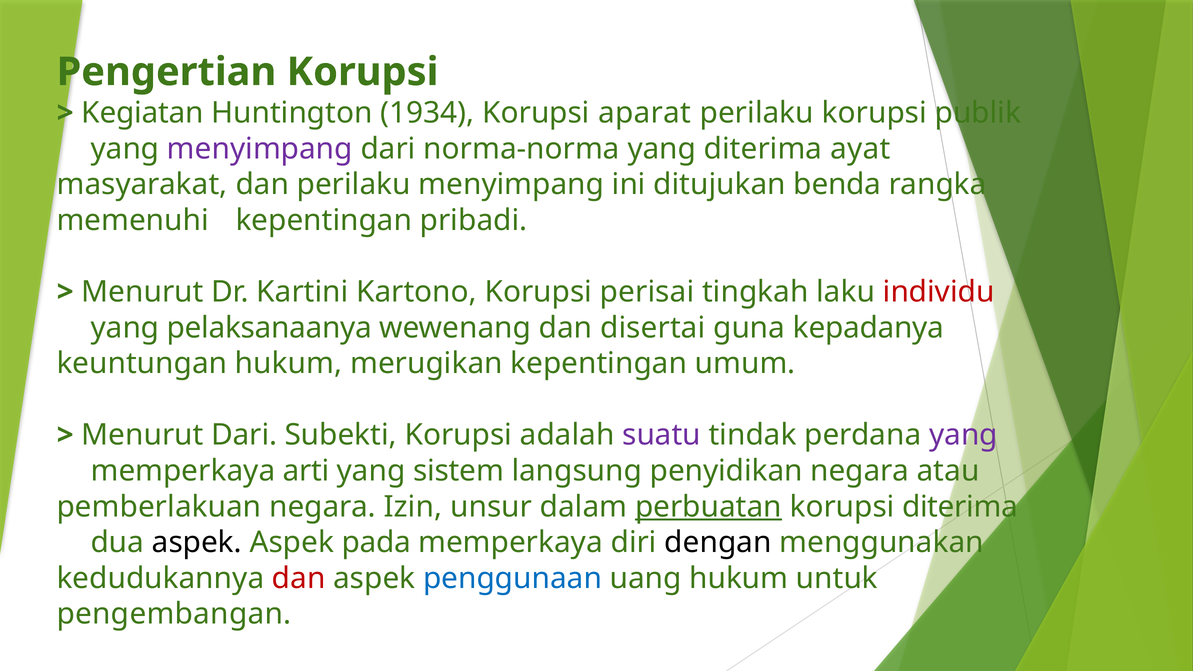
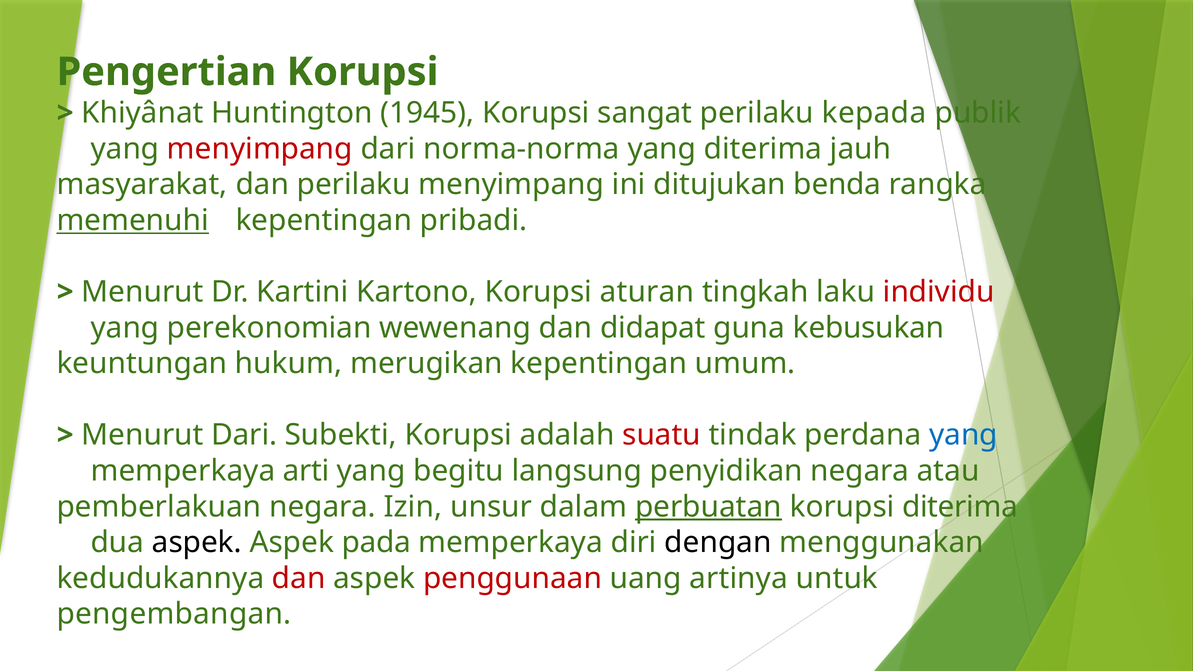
Kegiatan: Kegiatan -> Khiyânat (142, 113)
1934: 1934 -> 1945 (427, 113)
aparat: aparat -> sangat (645, 113)
perilaku korupsi: korupsi -> kepada (874, 113)
menyimpang colour: purple -> red (260, 149)
ayat: ayat -> jauh (860, 149)
memenuhi underline: none -> present (133, 220)
perisai: perisai -> aturan (647, 292)
pelaksanaanya: pelaksanaanya -> perekonomian (269, 328)
disertai: disertai -> didapat (653, 328)
kepadanya: kepadanya -> kebusukan (869, 328)
suatu colour: purple -> red (662, 435)
yang colour: purple -> blue (963, 435)
sistem: sistem -> begitu (459, 471)
penggunaan colour: blue -> red (513, 578)
uang hukum: hukum -> artinya (739, 578)
